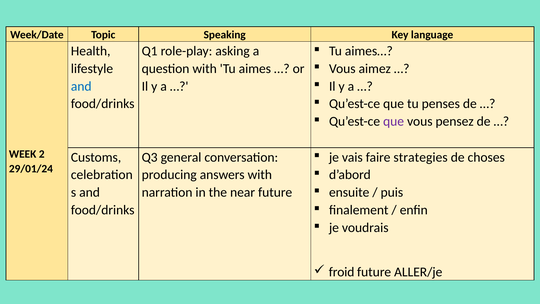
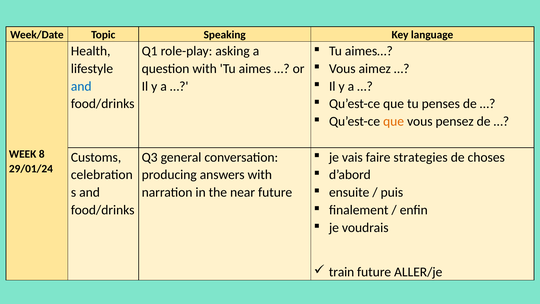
que colour: purple -> orange (394, 121)
2: 2 -> 8 (42, 154)
froid: froid -> train (342, 272)
